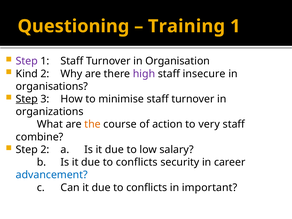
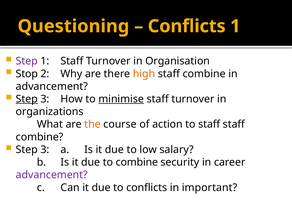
Training: Training -> Conflicts (187, 26)
Kind: Kind -> Stop (27, 74)
high colour: purple -> orange (144, 74)
insecure: insecure -> combine (204, 74)
organisations: organisations -> advancement (52, 86)
minimise underline: none -> present (121, 99)
to very: very -> staff (209, 124)
2: 2 -> 3 (45, 150)
conflicts: conflicts -> combine (137, 162)
advancement colour: blue -> purple (52, 175)
